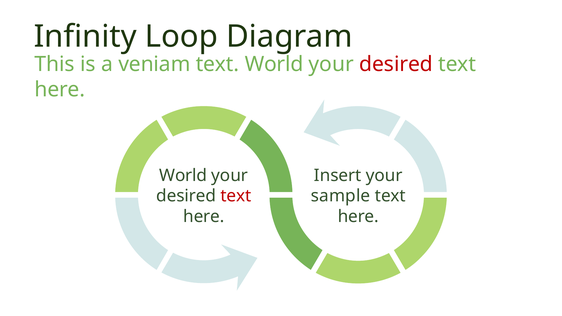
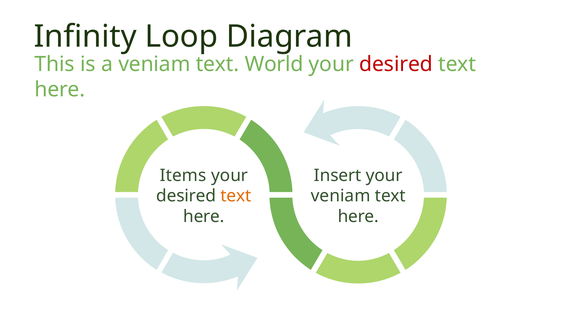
World: World -> Items (183, 175)
text colour: red -> orange (236, 196)
sample: sample -> veniam (341, 196)
